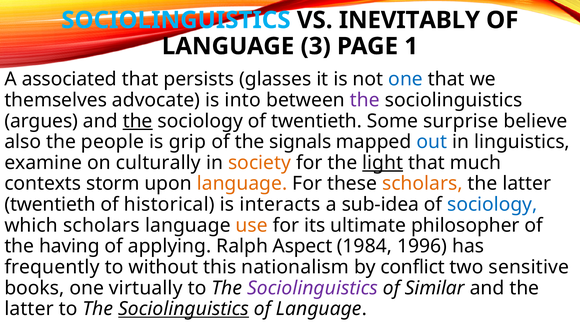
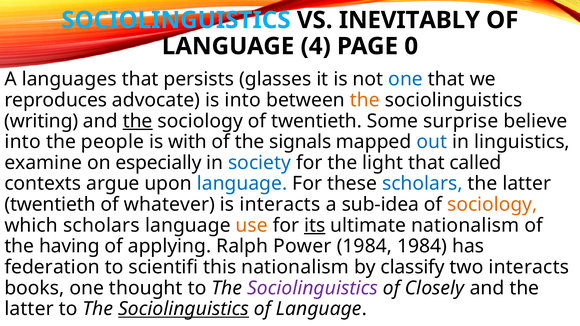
3: 3 -> 4 (316, 46)
1: 1 -> 0 (411, 46)
associated: associated -> languages (69, 79)
themselves: themselves -> reproduces (56, 100)
the colour: purple -> orange (365, 100)
argues: argues -> writing (41, 121)
also: also -> into (23, 142)
grip: grip -> with (188, 142)
culturally: culturally -> especially (158, 163)
society colour: orange -> blue (260, 163)
light underline: present -> none (383, 163)
much: much -> called (476, 163)
storm: storm -> argue (113, 184)
language colour: orange -> blue (242, 184)
scholars colour: orange -> blue (422, 184)
historical: historical -> whatever (169, 205)
sociology colour: blue -> orange (492, 205)
its underline: none -> present (315, 226)
ultimate philosopher: philosopher -> nationalism (465, 226)
Aspect: Aspect -> Power (302, 246)
1984 1996: 1996 -> 1984 (422, 246)
frequently: frequently -> federation (52, 267)
without: without -> scientifi (163, 267)
conflict: conflict -> classify (413, 267)
two sensitive: sensitive -> interacts (529, 267)
virtually: virtually -> thought (146, 288)
Similar: Similar -> Closely (435, 288)
